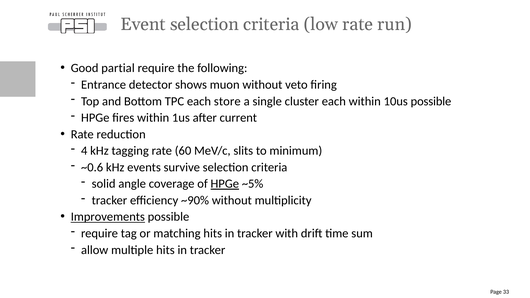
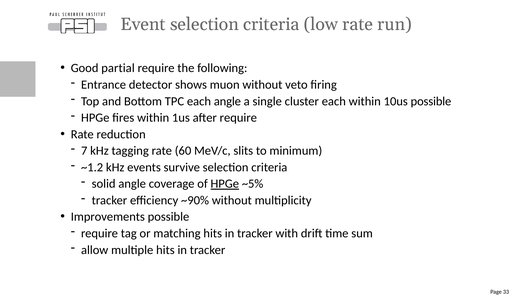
each store: store -> angle (227, 101)
after current: current -> require (238, 118)
4: 4 -> 7 (84, 151)
~0.6: ~0.6 -> ~1.2 (92, 167)
Improvements underline: present -> none (108, 217)
